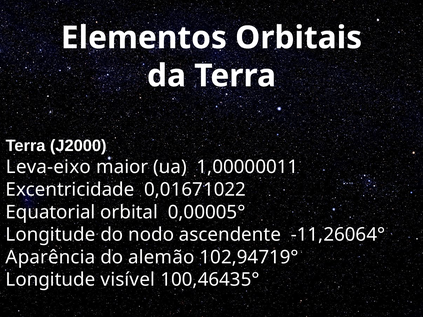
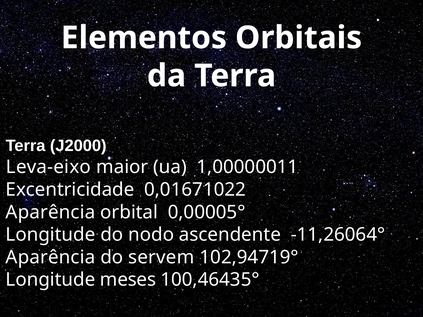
Equatorial: Equatorial -> Aparência (50, 212)
alemão: alemão -> servem (161, 257)
visível: visível -> meses (128, 280)
